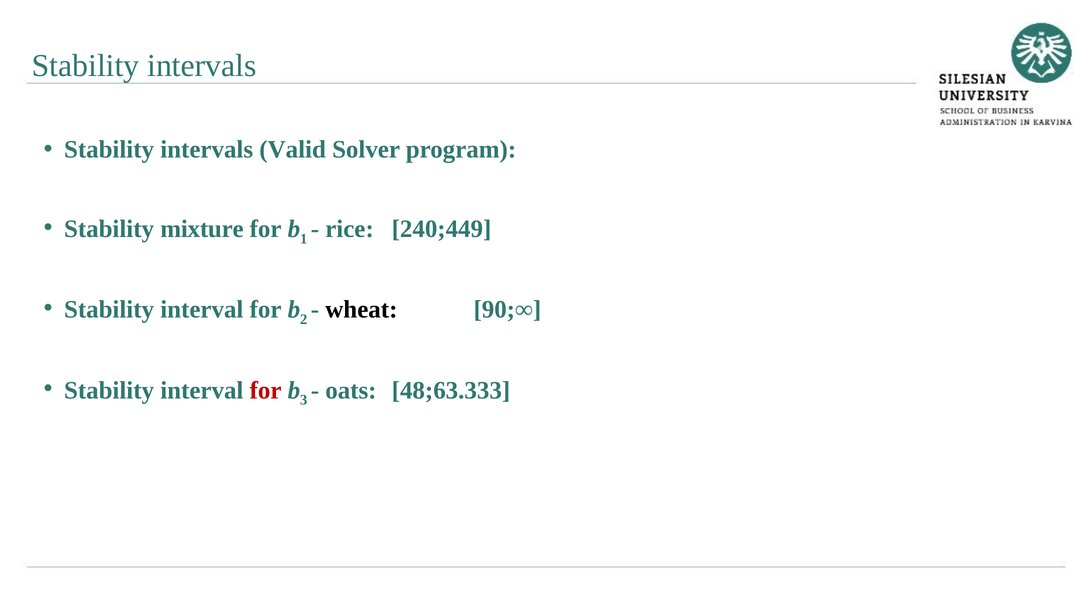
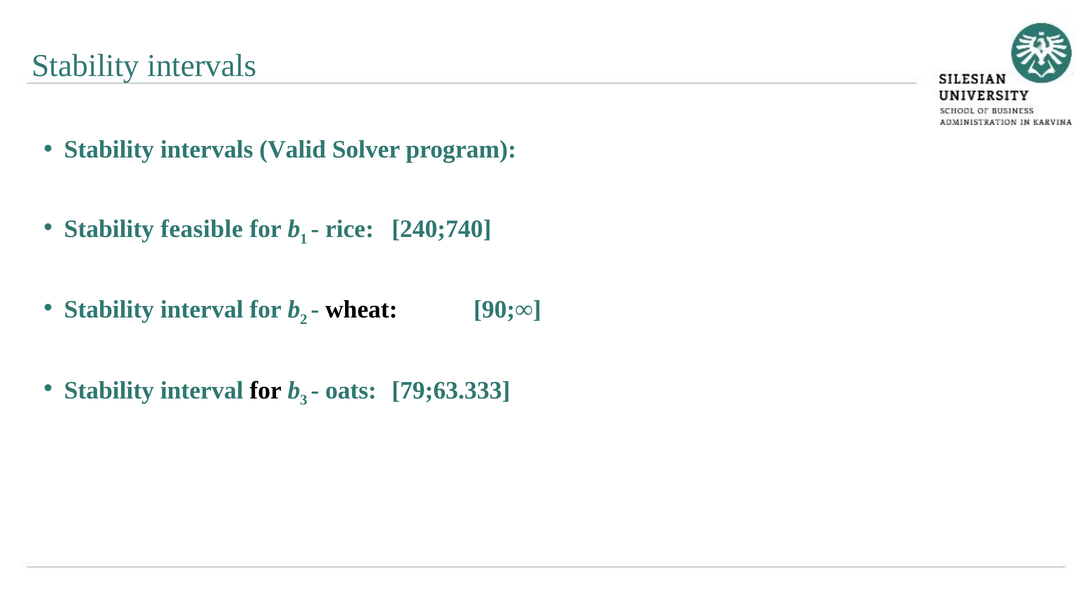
mixture: mixture -> feasible (202, 229)
240;449: 240;449 -> 240;740 (442, 229)
for colour: red -> black (266, 390)
48;63.333: 48;63.333 -> 79;63.333 (451, 390)
